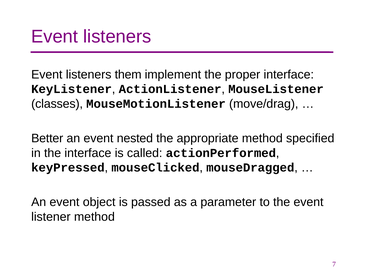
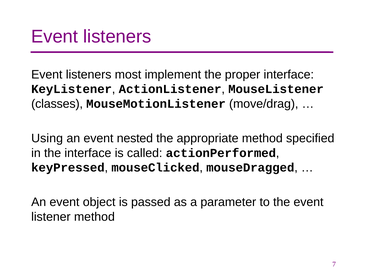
them: them -> most (128, 74)
Better: Better -> Using (47, 138)
